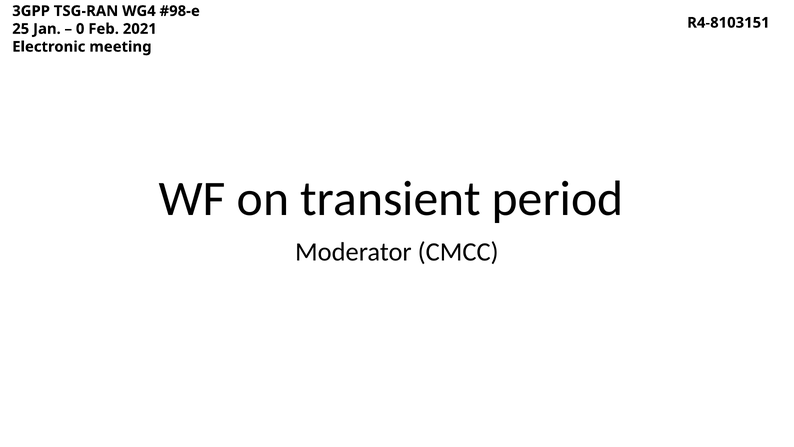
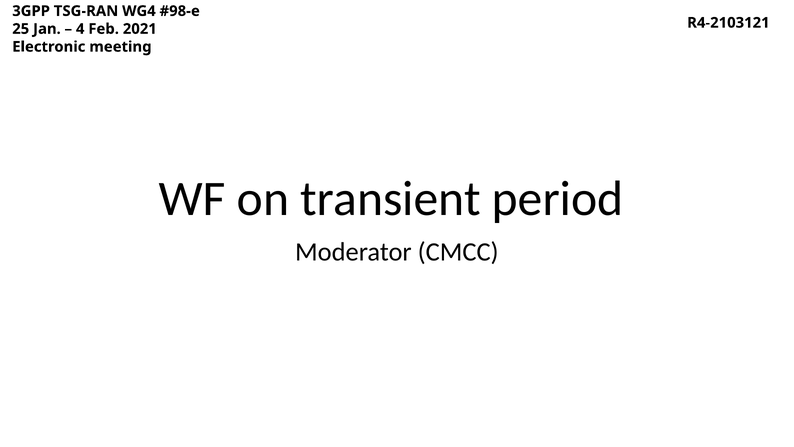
R4-8103151: R4-8103151 -> R4-2103121 (728, 23)
0: 0 -> 4 (80, 29)
